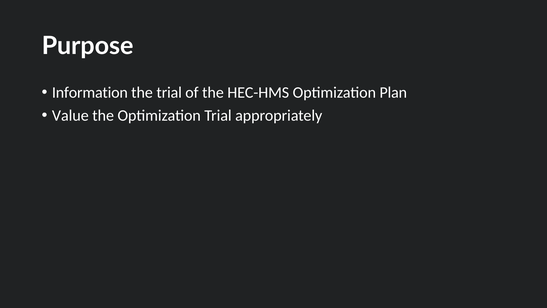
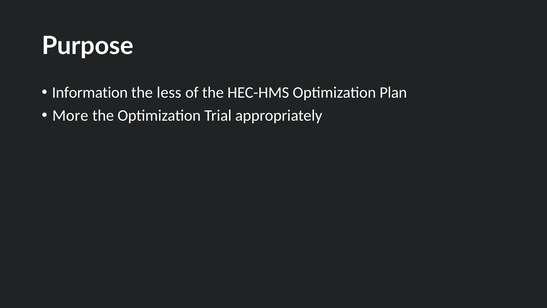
the trial: trial -> less (169, 92)
Value: Value -> More (70, 115)
